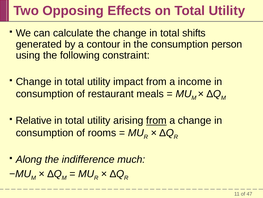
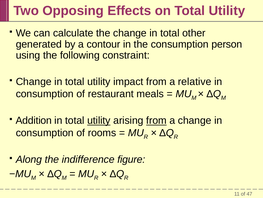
shifts: shifts -> other (194, 33)
income: income -> relative (195, 81)
Relative: Relative -> Addition (34, 120)
utility underline: none -> present (99, 120)
much: much -> figure (131, 159)
